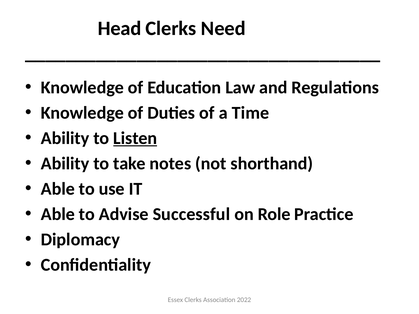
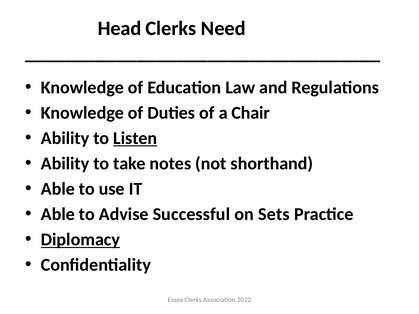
Time: Time -> Chair (251, 113)
Role: Role -> Sets (274, 214)
Diplomacy underline: none -> present (80, 240)
